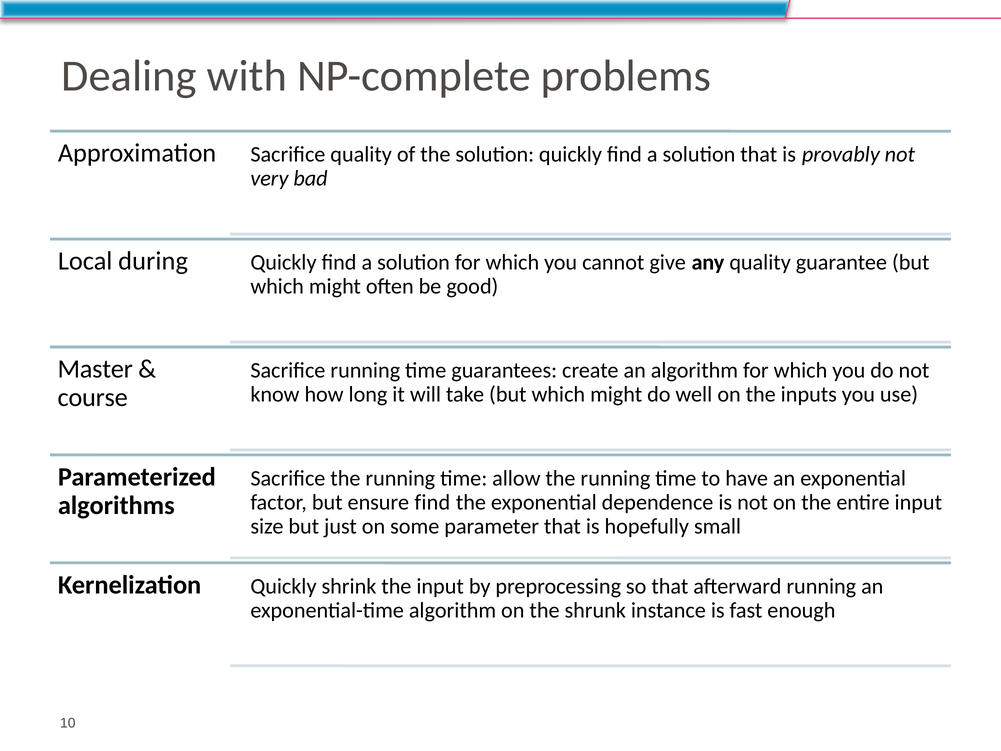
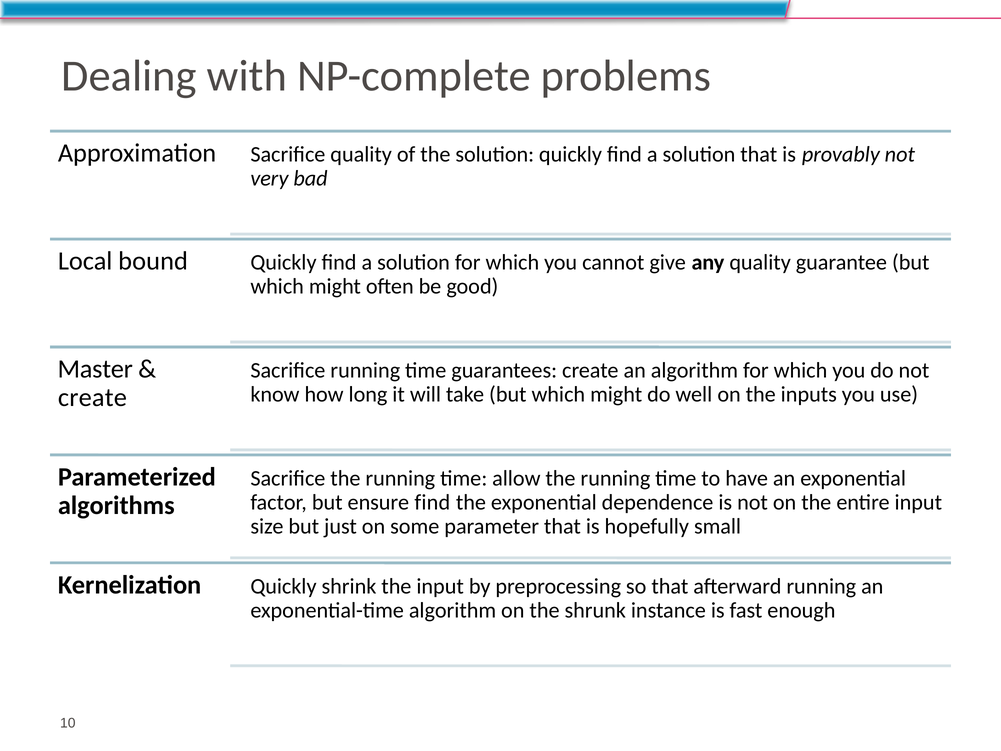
during: during -> bound (153, 261)
course: course -> create (92, 397)
